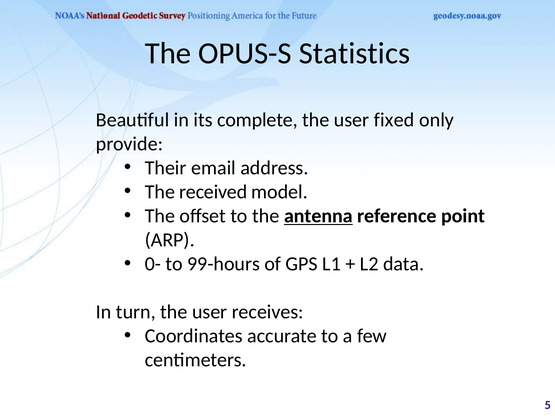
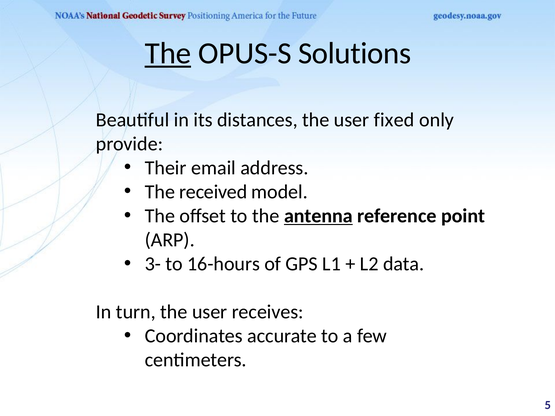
The underline: none -> present (168, 53)
Statistics: Statistics -> Solutions (355, 53)
complete: complete -> distances (257, 120)
0-: 0- -> 3- (153, 264)
99-hours: 99-hours -> 16-hours (224, 264)
